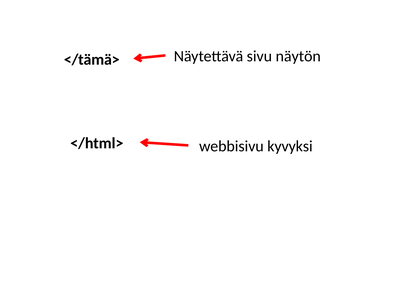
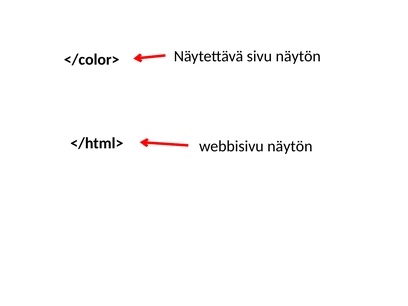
</tämä>: </tämä> -> </color> (92, 60)
webbisivu kyvyksi: kyvyksi -> näytön (290, 146)
